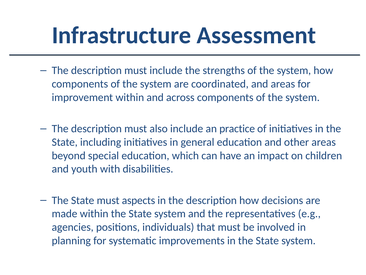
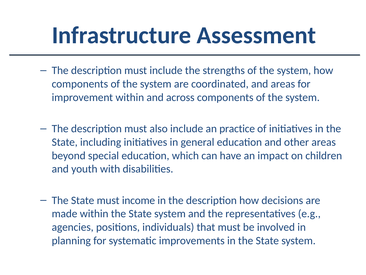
aspects: aspects -> income (139, 200)
